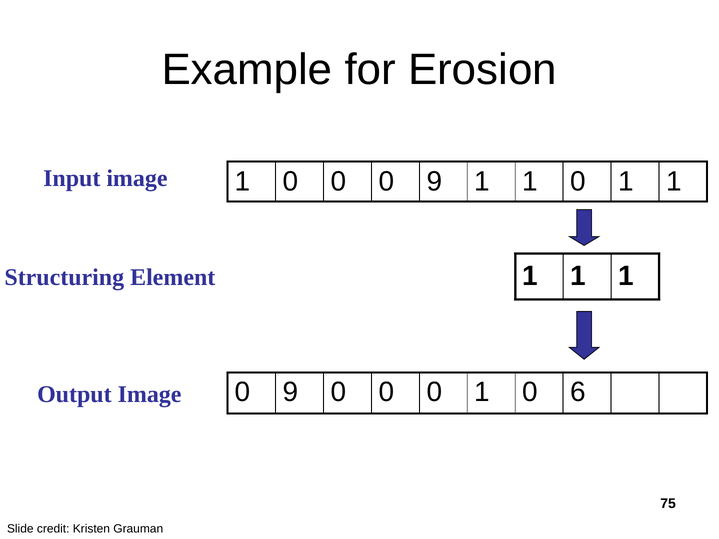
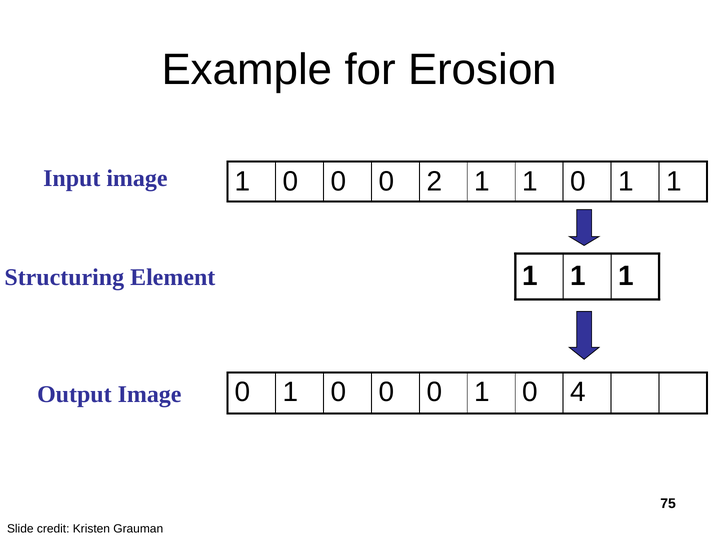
0 0 9: 9 -> 2 (434, 181)
9: 9 -> 1 (291, 392)
6: 6 -> 4 (578, 392)
